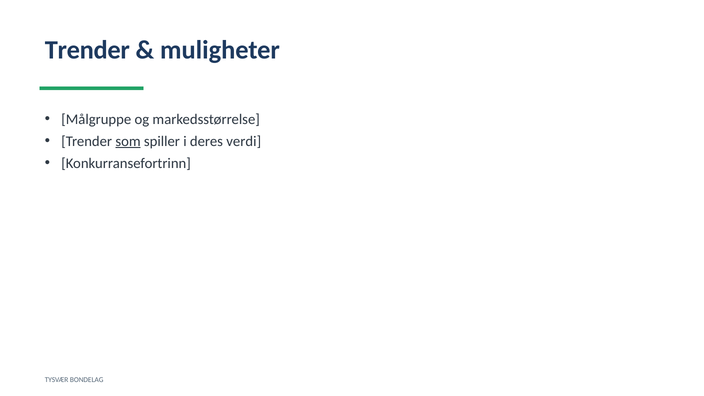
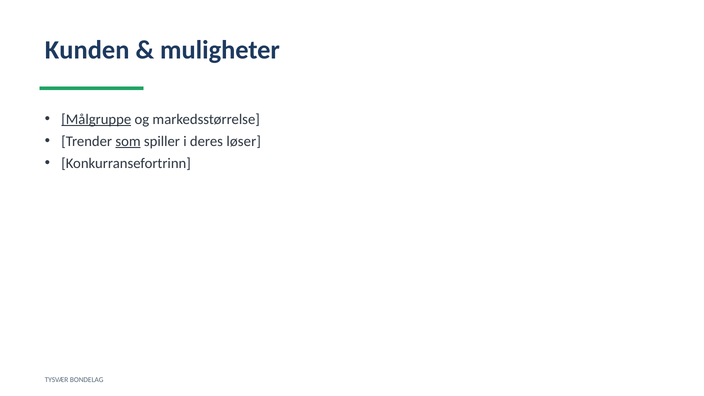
Trender: Trender -> Kunden (87, 50)
Målgruppe underline: none -> present (96, 119)
verdi: verdi -> løser (244, 141)
